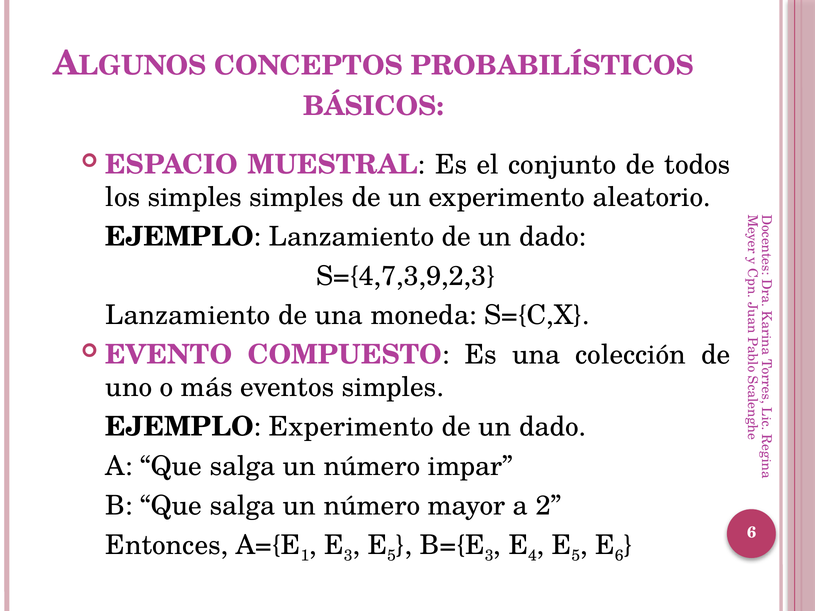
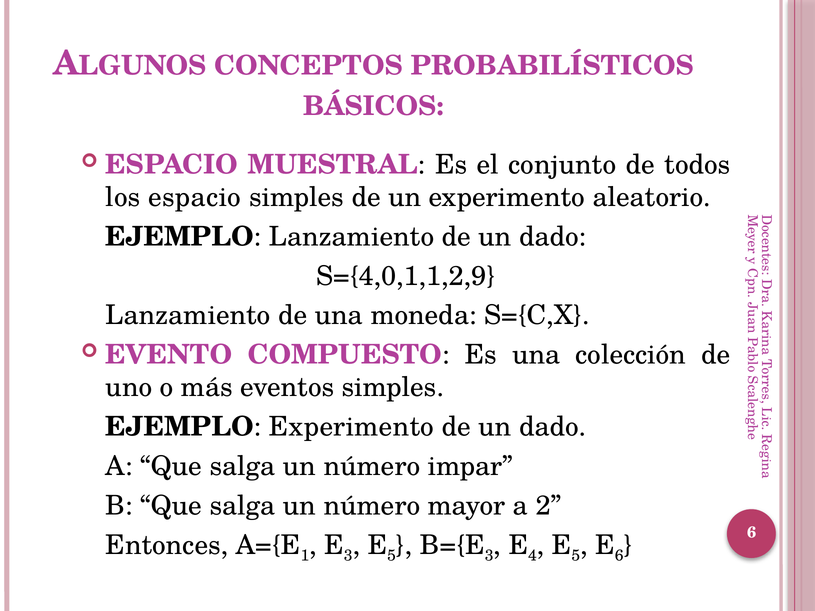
los simples: simples -> espacio (195, 197)
S={4,7,3,9,2,3: S={4,7,3,9,2,3 -> S={4,0,1,1,2,9 (406, 276)
